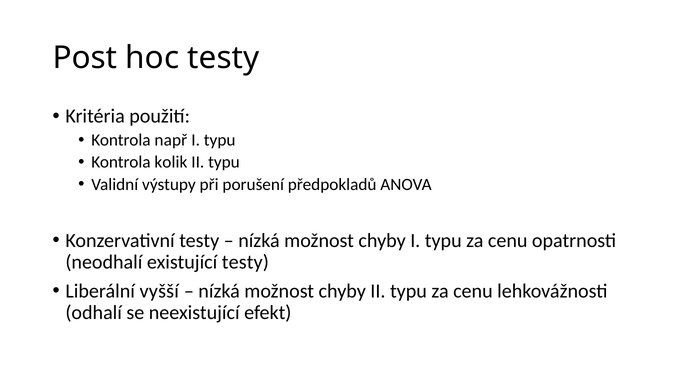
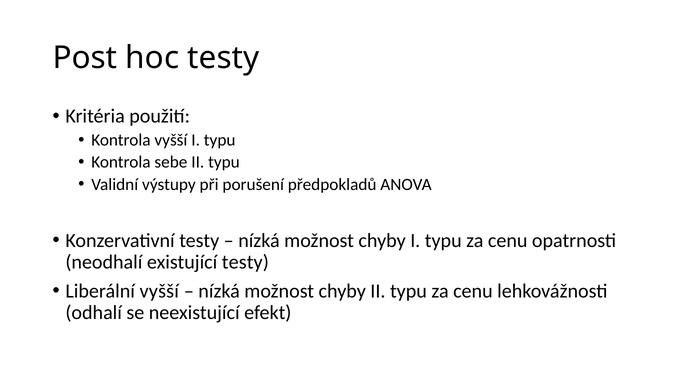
Kontrola např: např -> vyšší (171, 140)
kolik: kolik -> sebe (171, 162)
